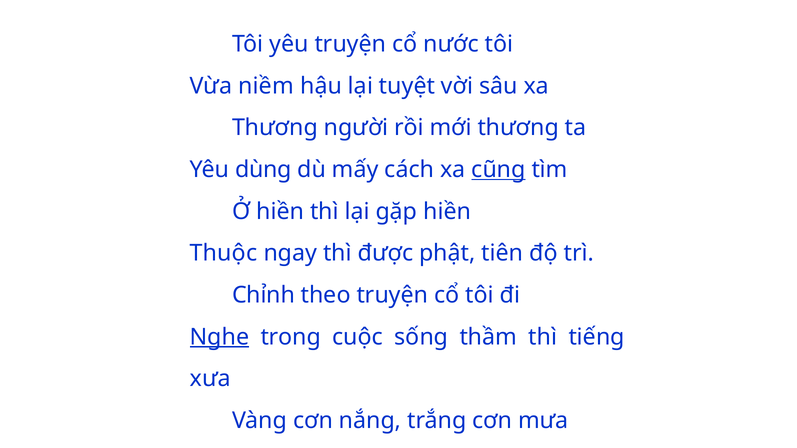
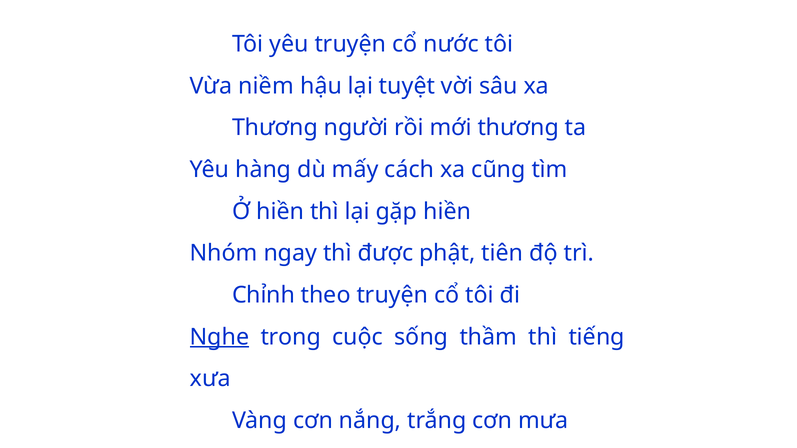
dùng: dùng -> hàng (263, 170)
cũng underline: present -> none (499, 170)
Thuộc: Thuộc -> Nhóm (224, 253)
